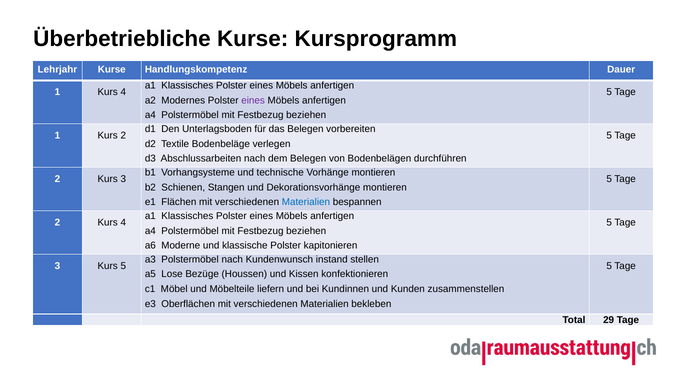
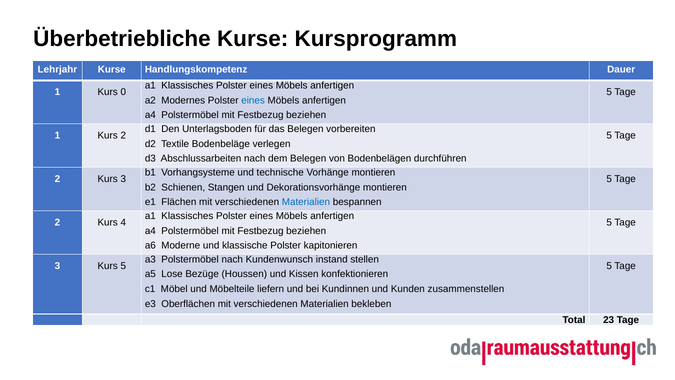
1 Kurs 4: 4 -> 0 (123, 92)
eines colour: purple -> blue (253, 100)
29: 29 -> 23 (609, 320)
